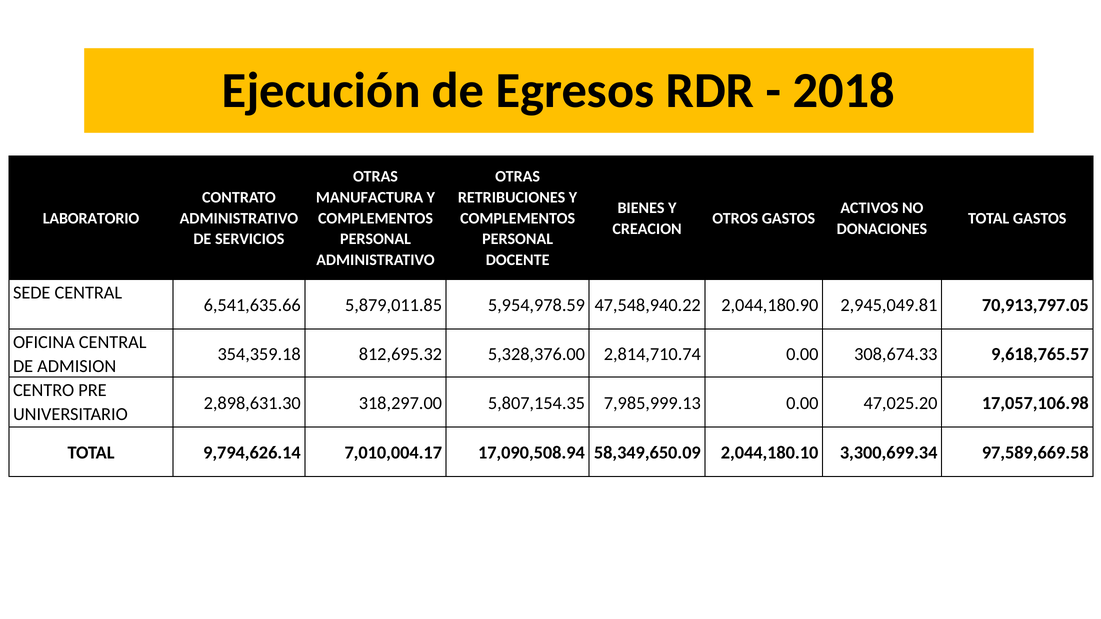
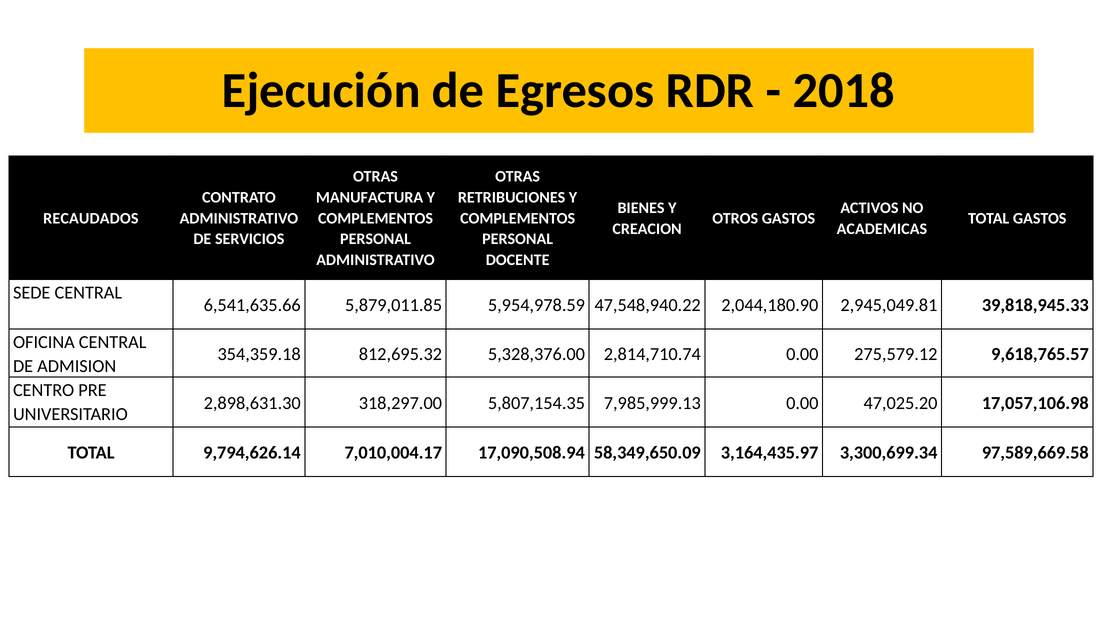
LABORATORIO: LABORATORIO -> RECAUDADOS (91, 218)
DONACIONES: DONACIONES -> ACADEMICAS (882, 229)
70,913,797.05: 70,913,797.05 -> 39,818,945.33 (1035, 305)
308,674.33: 308,674.33 -> 275,579.12 (896, 354)
2,044,180.10: 2,044,180.10 -> 3,164,435.97 (770, 453)
